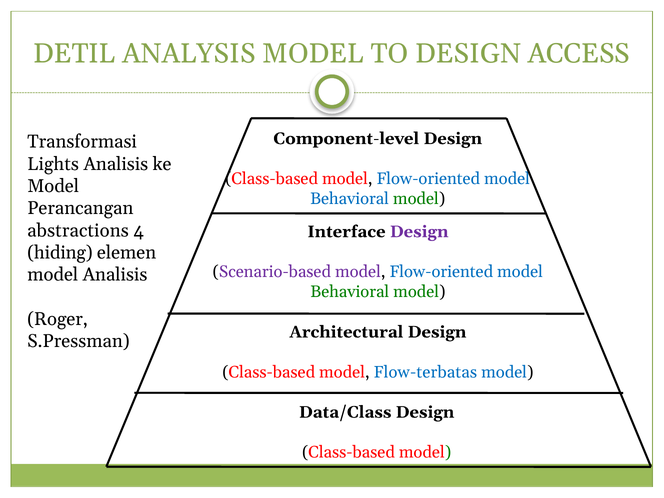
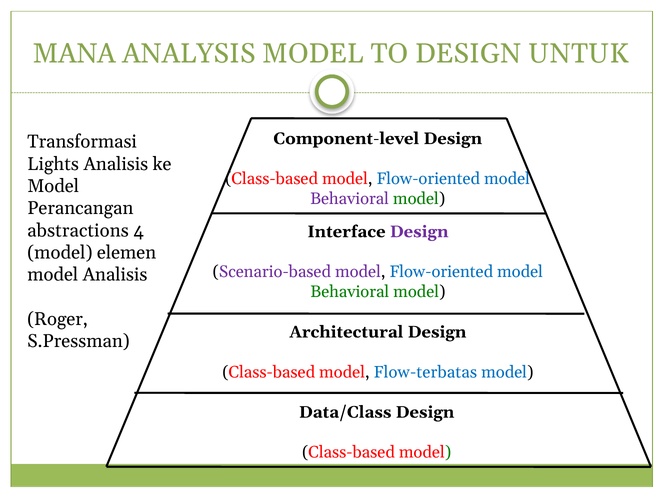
DETIL: DETIL -> MANA (74, 54)
ACCESS: ACCESS -> UNTUK (579, 54)
Behavioral colour: blue -> purple (350, 199)
hiding: hiding -> model (60, 253)
